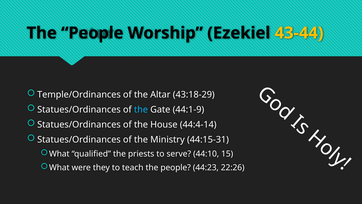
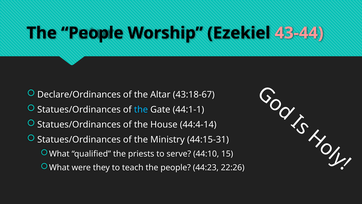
43-44 colour: yellow -> pink (299, 33)
Temple/Ordinances: Temple/Ordinances -> Declare/Ordinances (79, 95)
43:18-29: 43:18-29 -> 43:18-67 (194, 95)
44:1-9: 44:1-9 -> 44:1-1 (188, 109)
